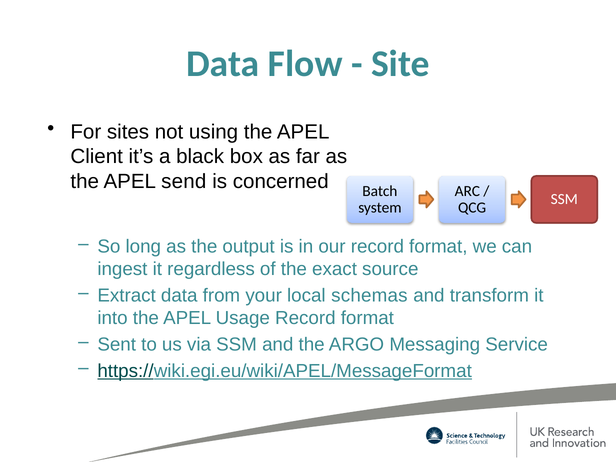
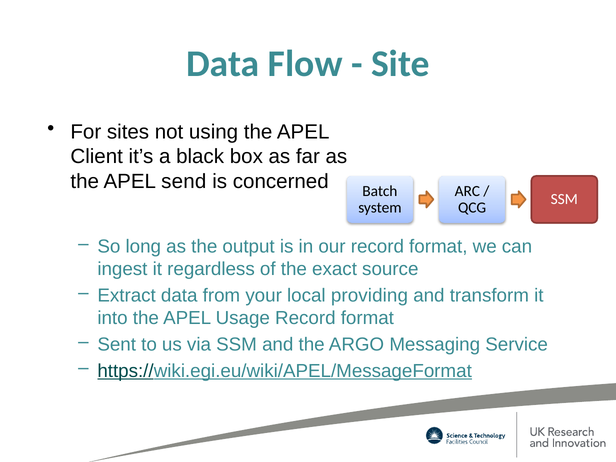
schemas: schemas -> providing (369, 296)
